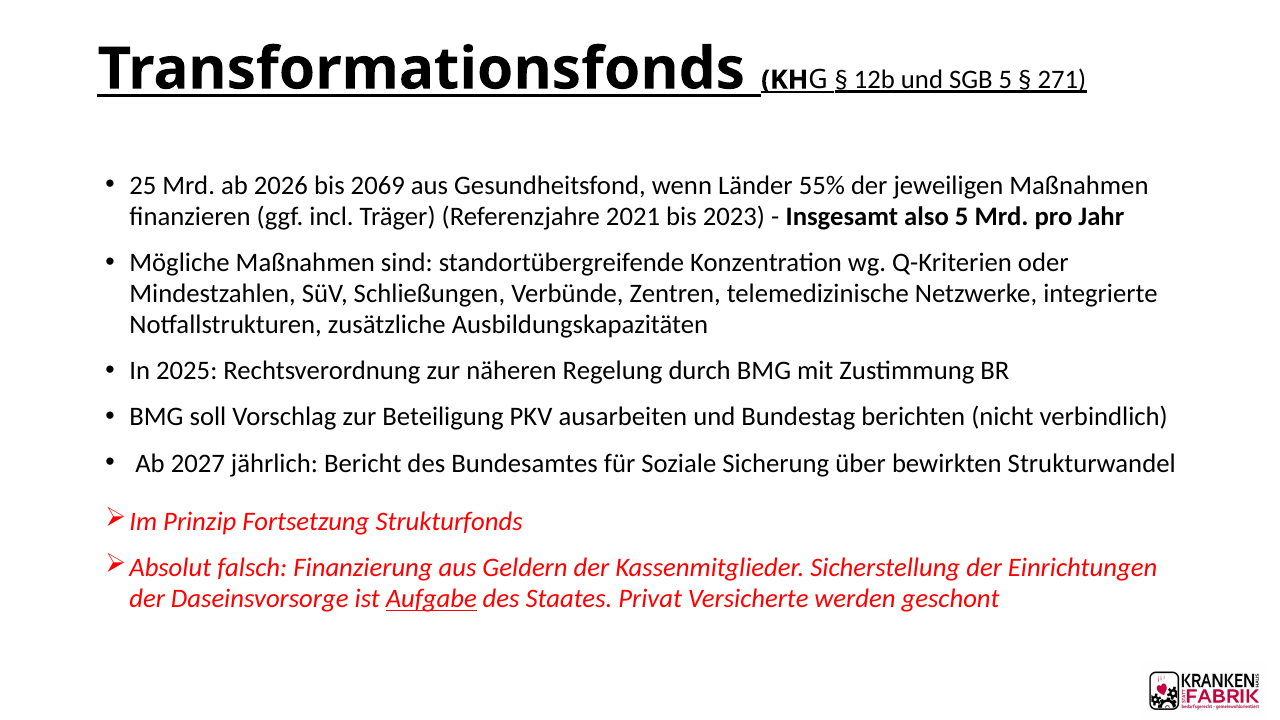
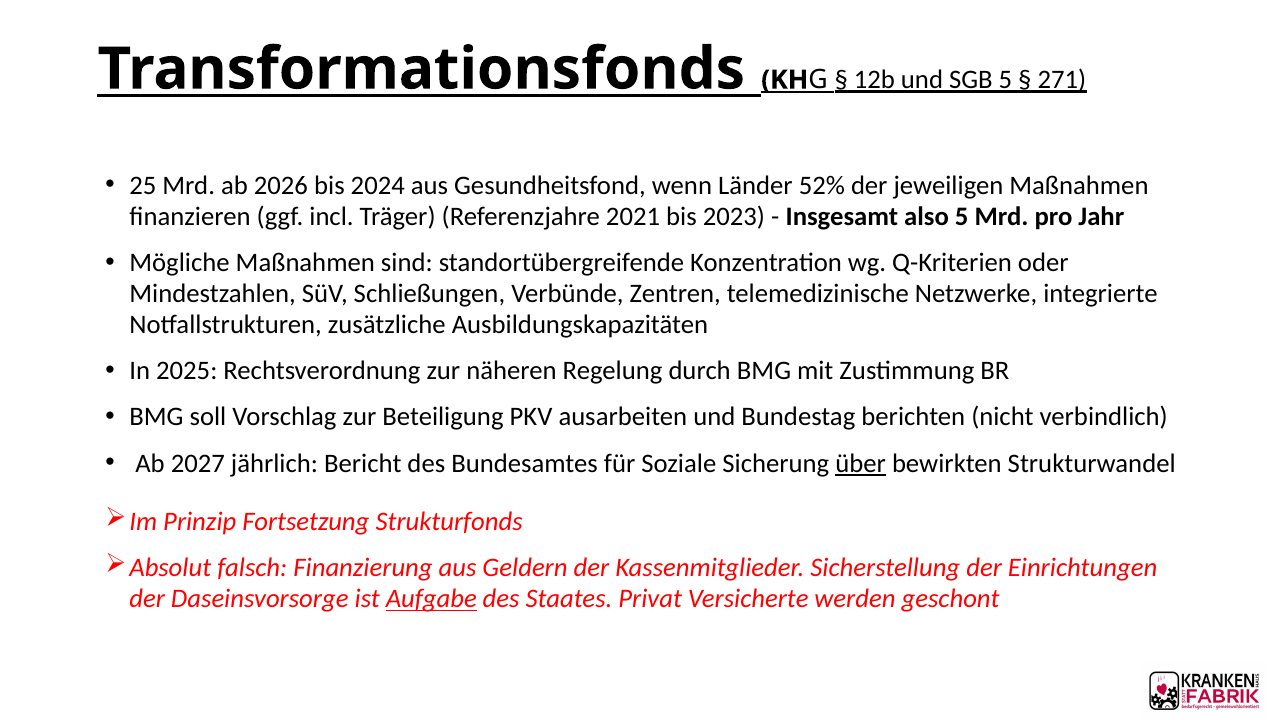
2069: 2069 -> 2024 (378, 186)
55%: 55% -> 52% (822, 186)
über underline: none -> present (861, 463)
